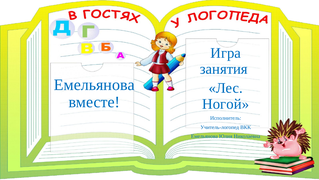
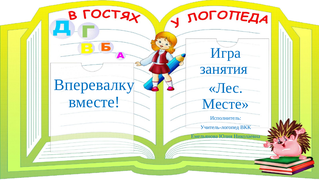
Емельянова: Емельянова -> Вперевалку (94, 84)
Ногой: Ногой -> Месте (226, 104)
